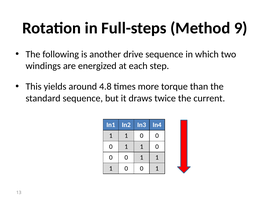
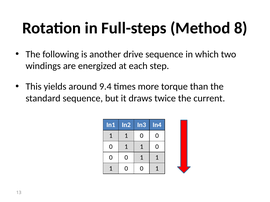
9: 9 -> 8 (241, 28)
4.8: 4.8 -> 9.4 (105, 87)
